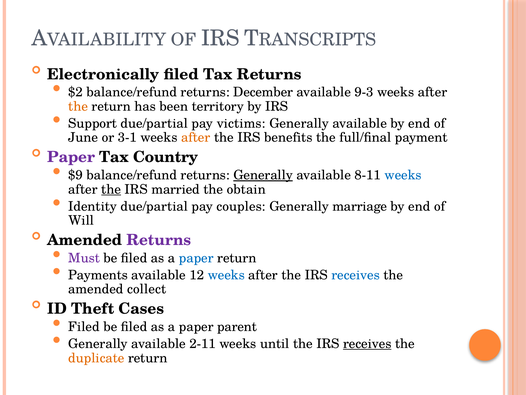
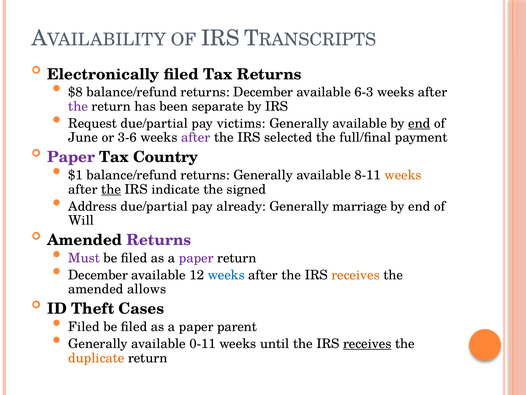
$2: $2 -> $8 (76, 92)
9-3: 9-3 -> 6-3 (364, 92)
the colour: orange -> purple (78, 106)
territory: territory -> separate (218, 106)
Support: Support -> Request (93, 123)
end underline: none -> present (419, 123)
3-1: 3-1 -> 3-6 (127, 137)
after colour: orange -> purple (196, 137)
benefits: benefits -> selected (288, 137)
$9: $9 -> $1 (76, 175)
Generally underline: present -> none (263, 175)
weeks colour: blue -> orange (403, 175)
married: married -> indicate (176, 189)
obtain: obtain -> signed (246, 189)
Identity: Identity -> Address (93, 206)
couples: couples -> already (241, 206)
paper colour: blue -> purple (196, 258)
Payments: Payments -> December (98, 275)
receives colour: blue -> orange (356, 275)
collect: collect -> allows (147, 289)
2-11: 2-11 -> 0-11 (203, 343)
